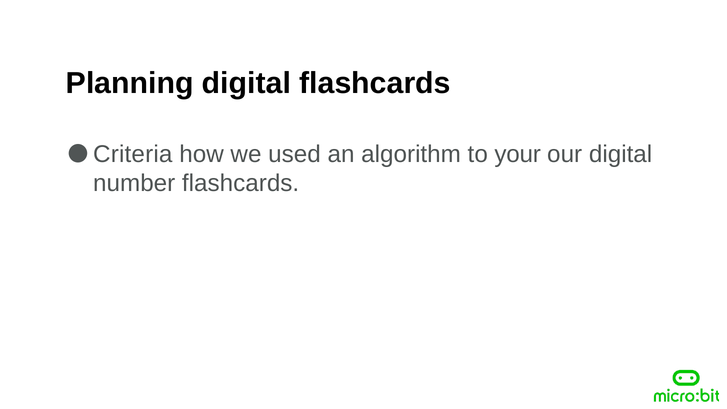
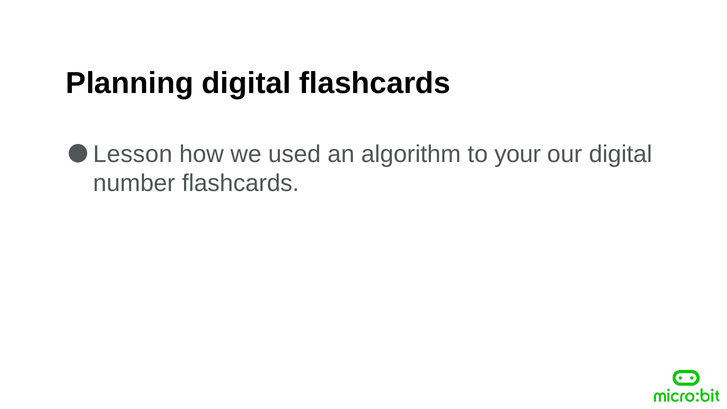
Criteria: Criteria -> Lesson (133, 154)
